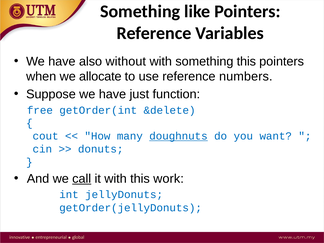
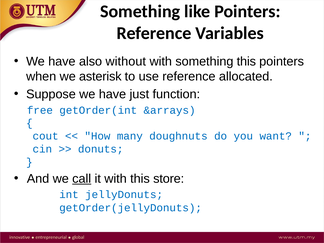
allocate: allocate -> asterisk (100, 76)
numbers: numbers -> allocated (246, 76)
&delete: &delete -> &arrays (170, 110)
doughnuts underline: present -> none (178, 136)
work: work -> store (169, 179)
